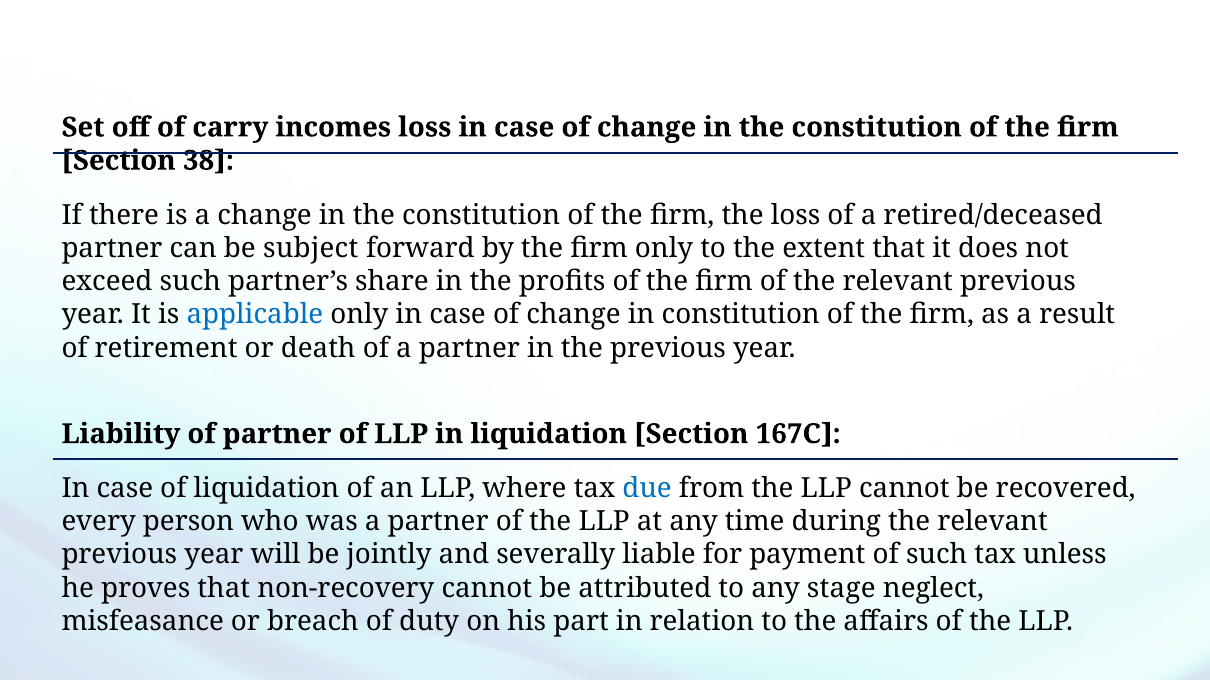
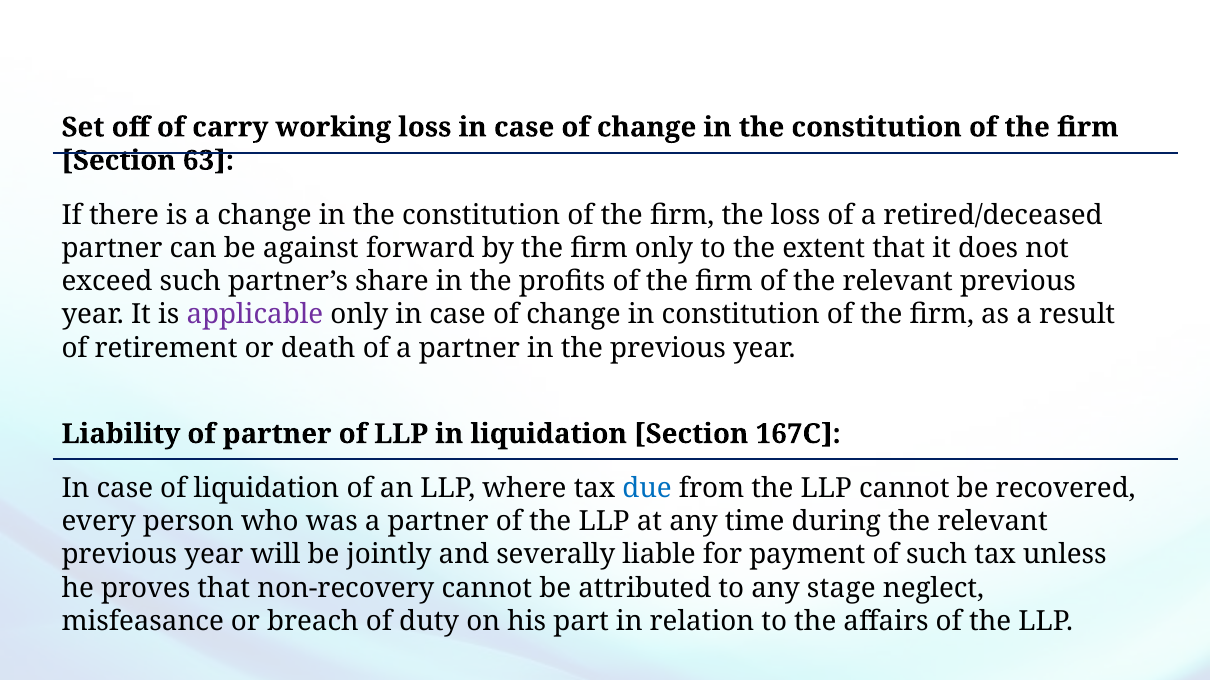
incomes: incomes -> working (333, 127)
38: 38 -> 63 (208, 161)
subject: subject -> against (311, 248)
applicable colour: blue -> purple (255, 315)
